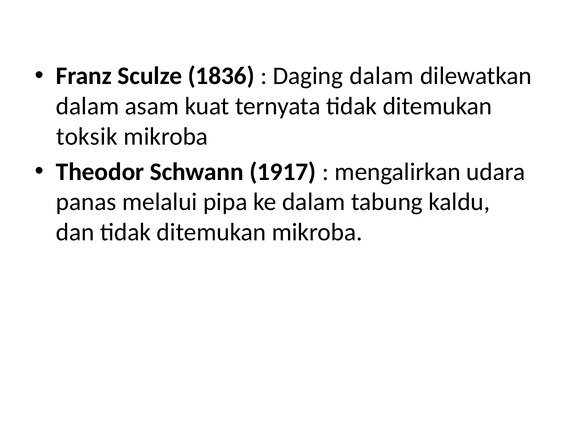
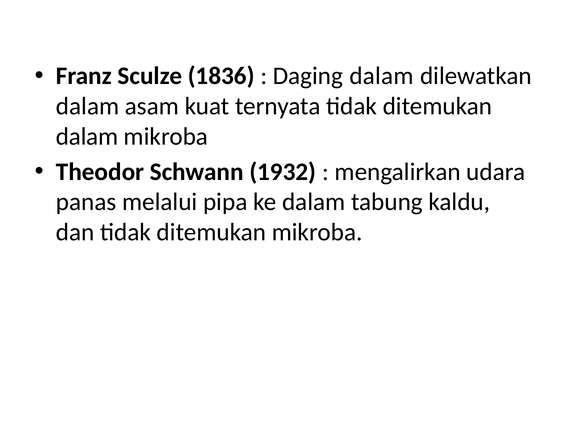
toksik: toksik -> dalam (87, 137)
1917: 1917 -> 1932 (283, 172)
